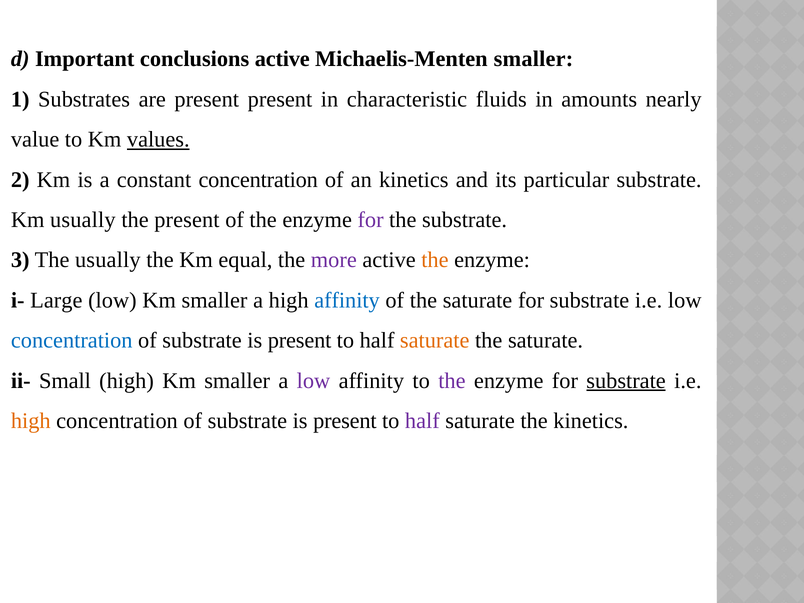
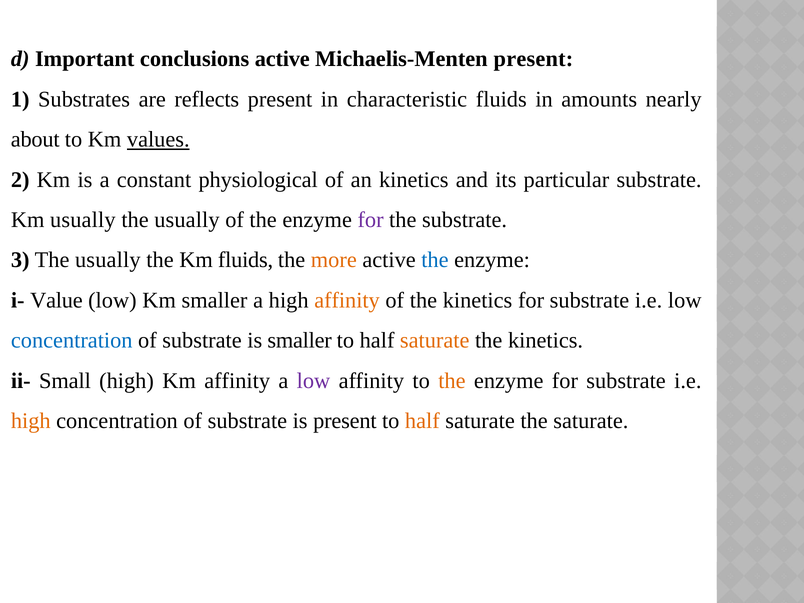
Michaelis-Menten smaller: smaller -> present (533, 59)
are present: present -> reflects (207, 99)
value: value -> about (35, 139)
constant concentration: concentration -> physiological (258, 180)
present: present -> usually (187, 220)
Km equal: equal -> fluids (246, 260)
more colour: purple -> orange (334, 260)
the colour: orange -> blue (435, 260)
Large: Large -> Value (56, 300)
affinity colour: blue -> orange (347, 300)
of the saturate: saturate -> kinetics (478, 300)
present: present -> smaller (300, 340)
saturate: saturate -> kinetics (546, 340)
high Km smaller: smaller -> affinity (237, 381)
the colour: purple -> orange (452, 381)
substrate underline: present -> none (626, 381)
half colour: purple -> orange (422, 421)
the kinetics: kinetics -> saturate (591, 421)
